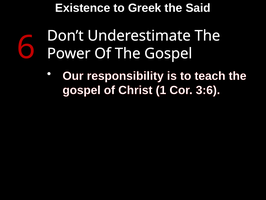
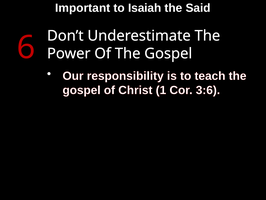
Existence: Existence -> Important (83, 8)
Greek: Greek -> Isaiah (145, 8)
